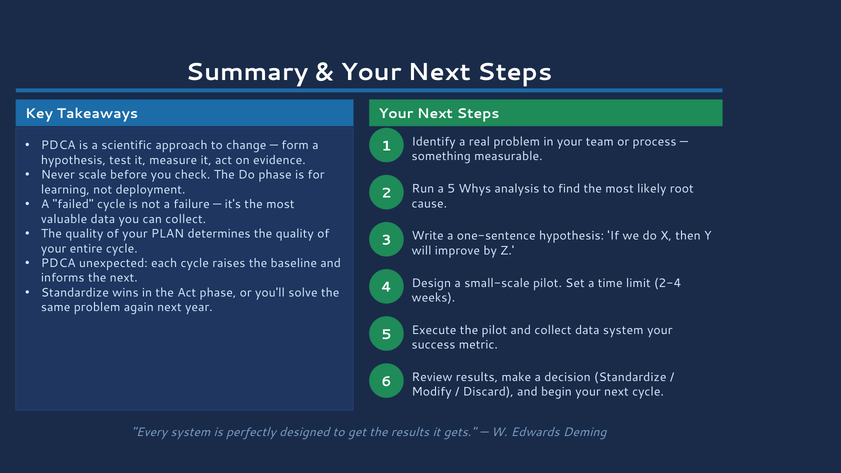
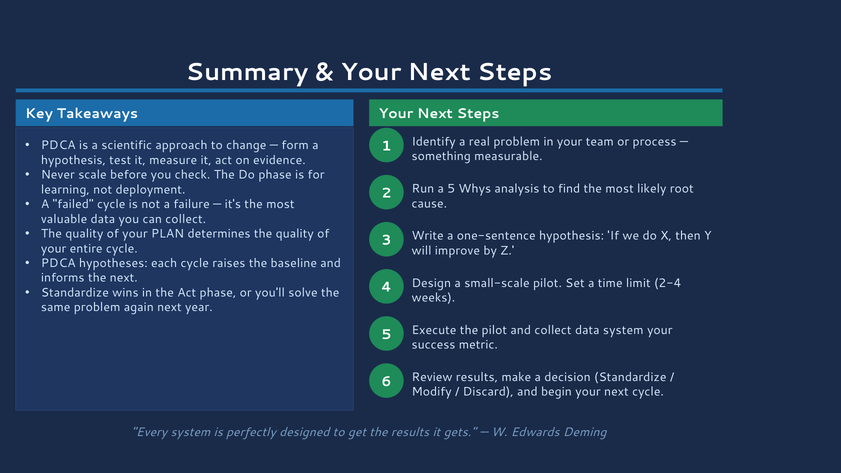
unexpected: unexpected -> hypotheses (113, 263)
